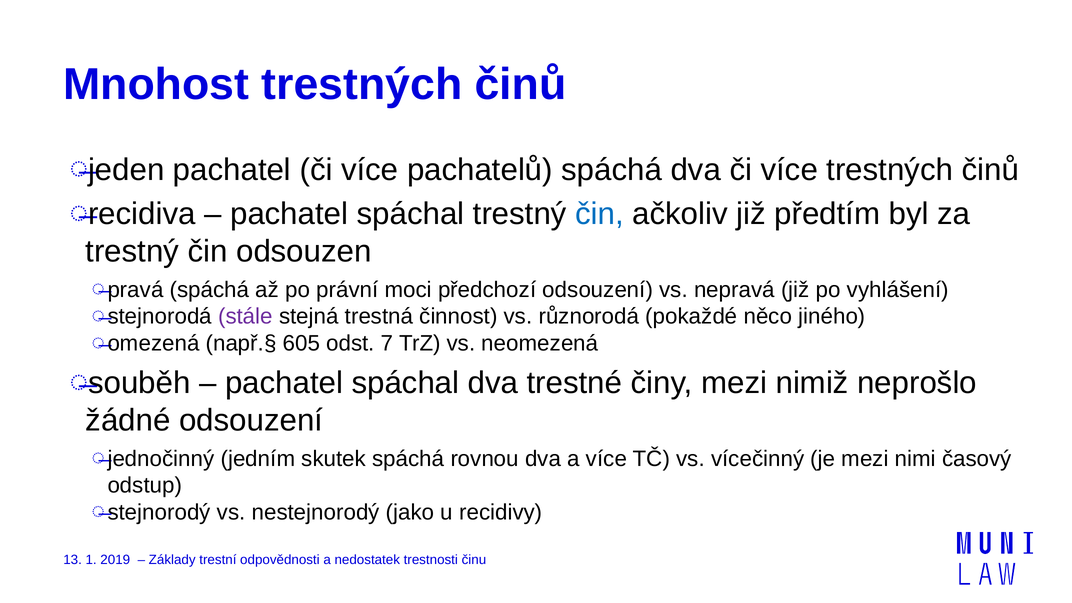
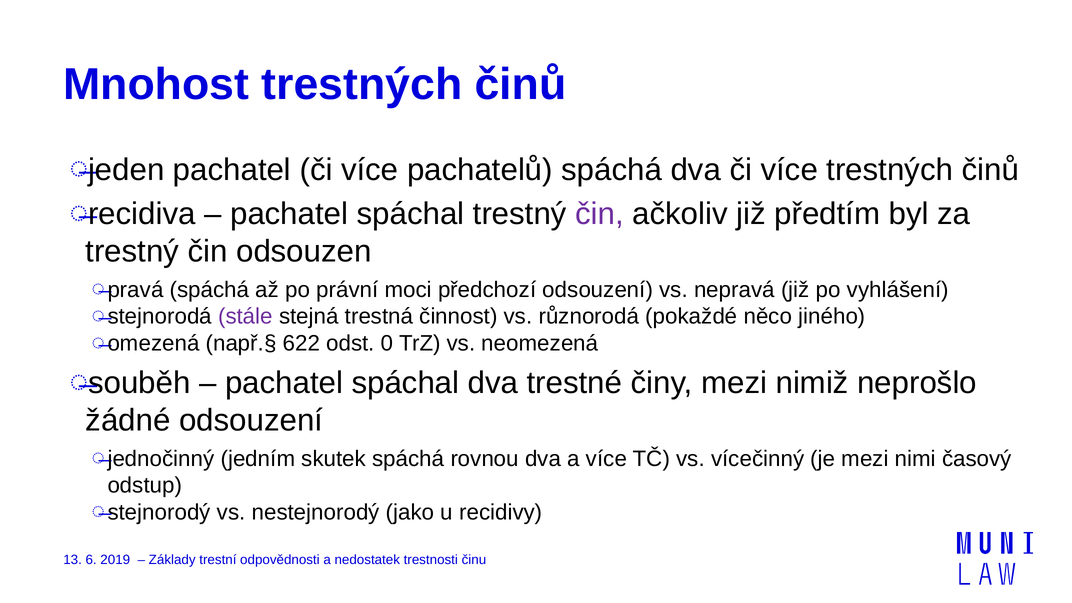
čin colour: blue -> purple (599, 214)
605: 605 -> 622 (301, 343)
7: 7 -> 0 (387, 343)
1: 1 -> 6 (91, 560)
